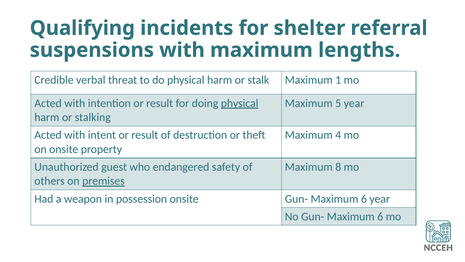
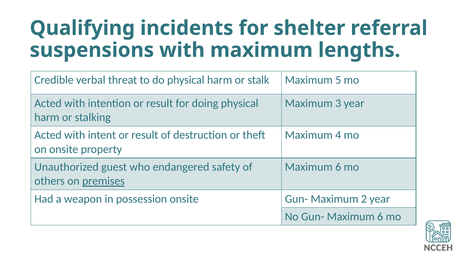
1: 1 -> 5 (338, 80)
physical underline: present -> none (240, 103)
5: 5 -> 3 (338, 103)
8: 8 -> 6 (338, 167)
onsite Gun- Maximum 6: 6 -> 2 (364, 199)
